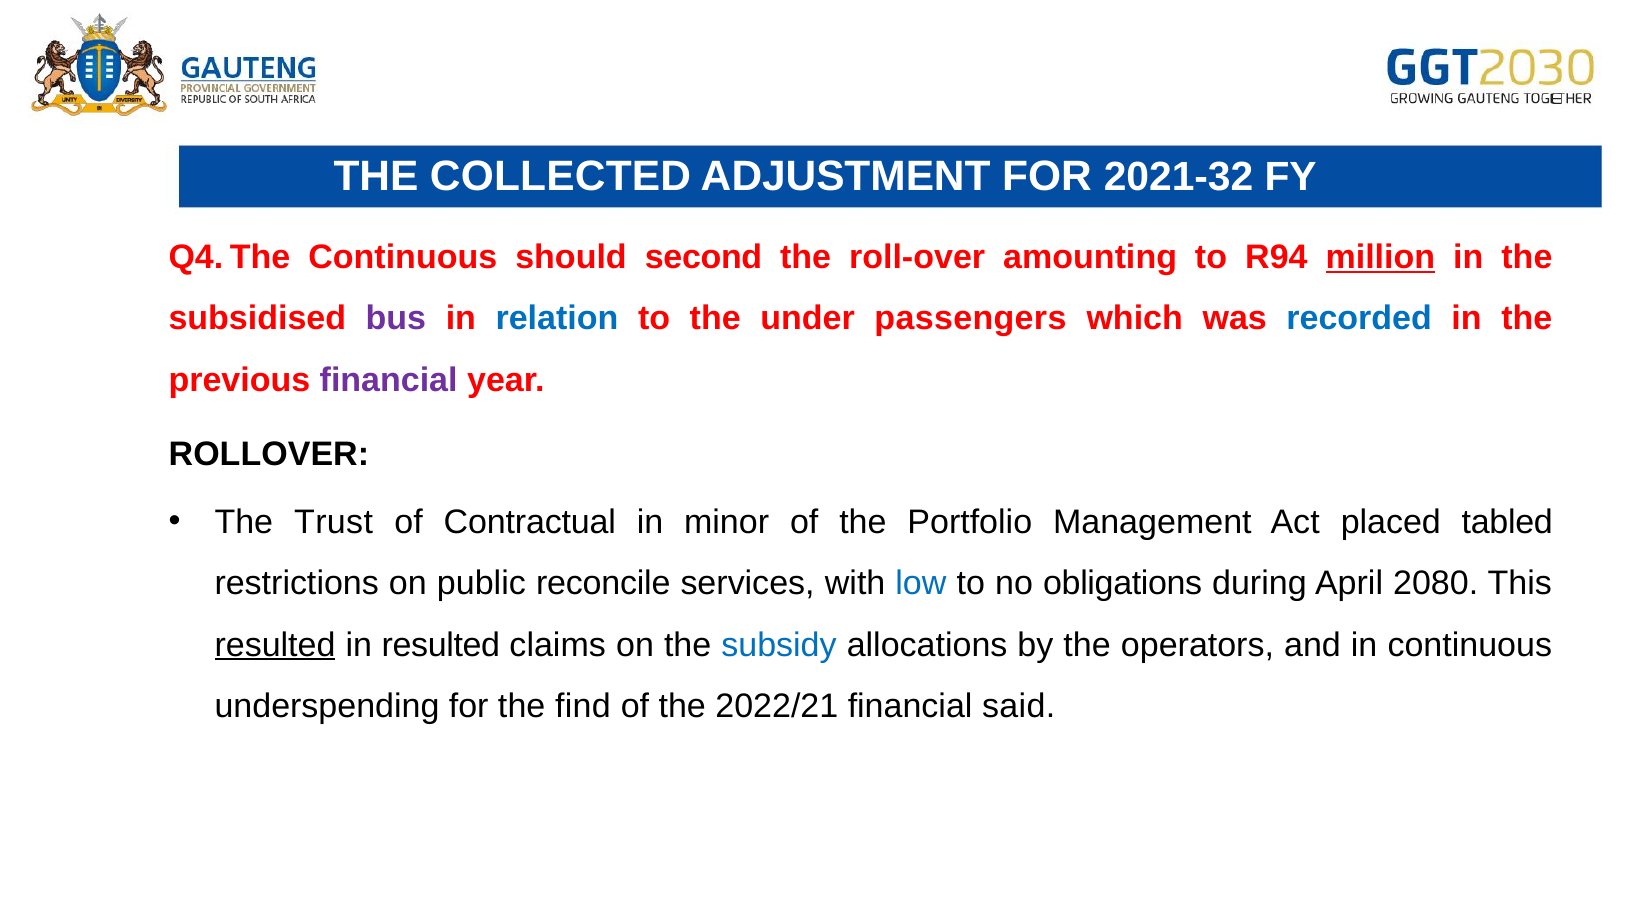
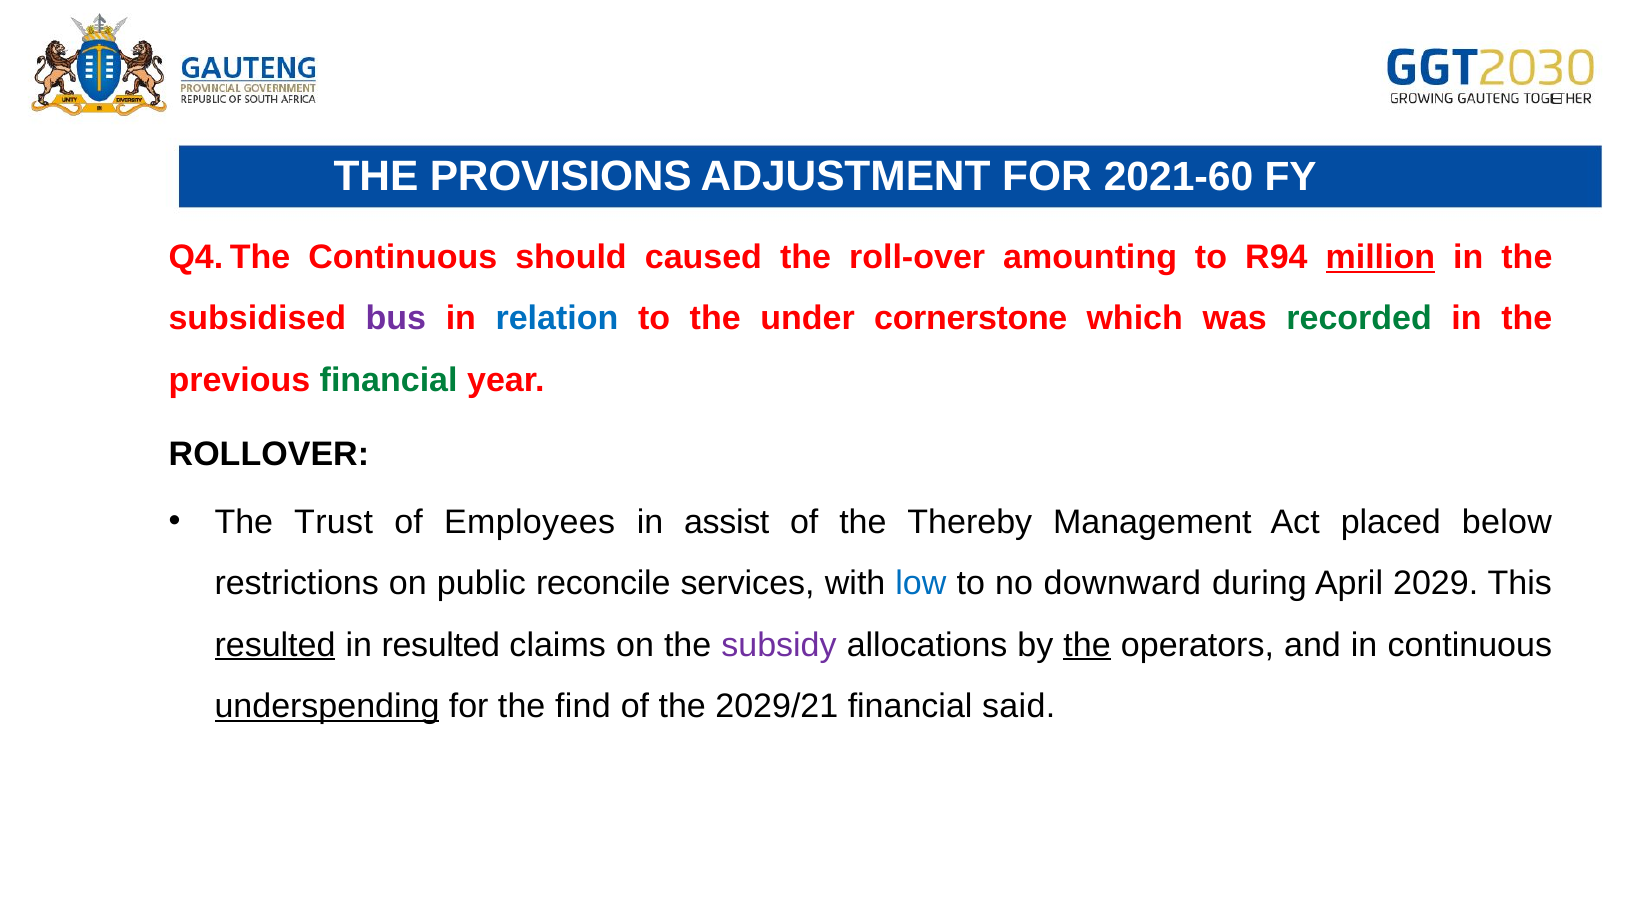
COLLECTED: COLLECTED -> PROVISIONS (561, 176)
2021-32: 2021-32 -> 2021-60 (1179, 177)
second: second -> caused (703, 258)
passengers: passengers -> cornerstone (971, 319)
recorded colour: blue -> green (1359, 319)
financial colour: purple -> green (389, 380)
Contractual: Contractual -> Employees (530, 523)
minor: minor -> assist (727, 523)
Portfolio: Portfolio -> Thereby (970, 523)
tabled: tabled -> below (1507, 523)
obligations: obligations -> downward (1122, 584)
2080: 2080 -> 2029 (1436, 584)
subsidy colour: blue -> purple (779, 645)
the underline: none -> present (1087, 645)
underspending underline: none -> present (327, 706)
2022/21: 2022/21 -> 2029/21 (777, 706)
